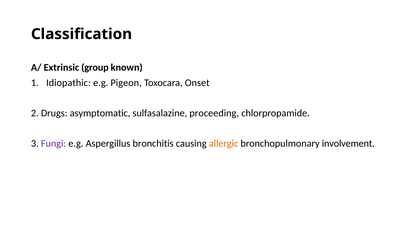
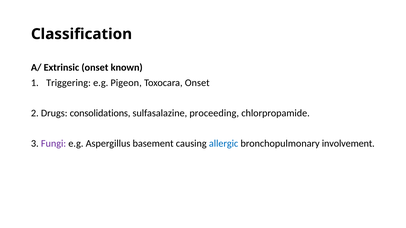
Extrinsic group: group -> onset (95, 68)
Idiopathic: Idiopathic -> Triggering (69, 83)
asymptomatic: asymptomatic -> consolidations (100, 113)
bronchitis: bronchitis -> basement (153, 144)
allergic colour: orange -> blue (224, 144)
